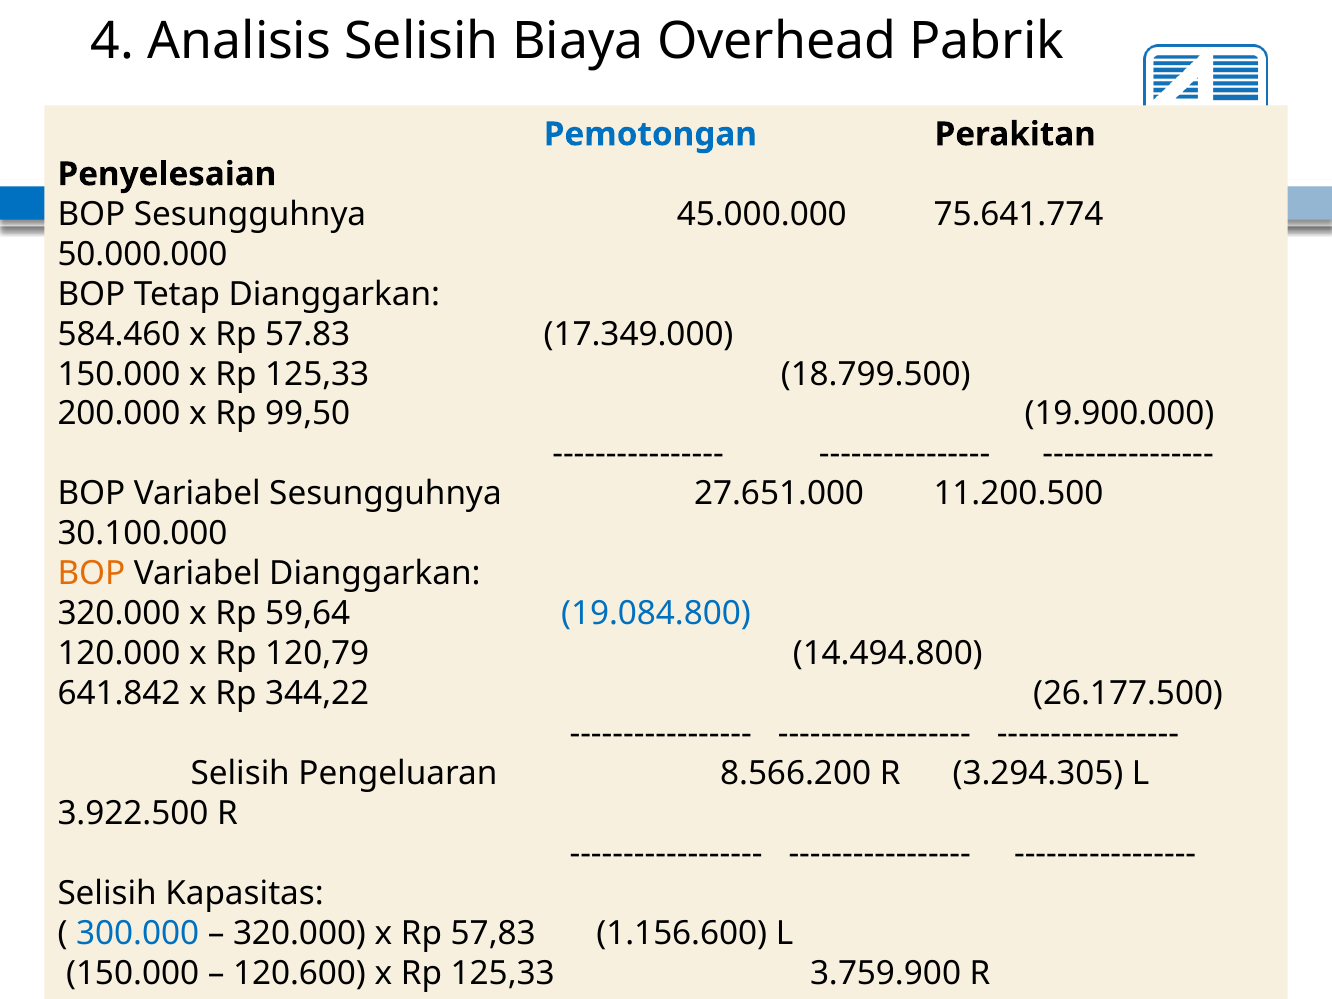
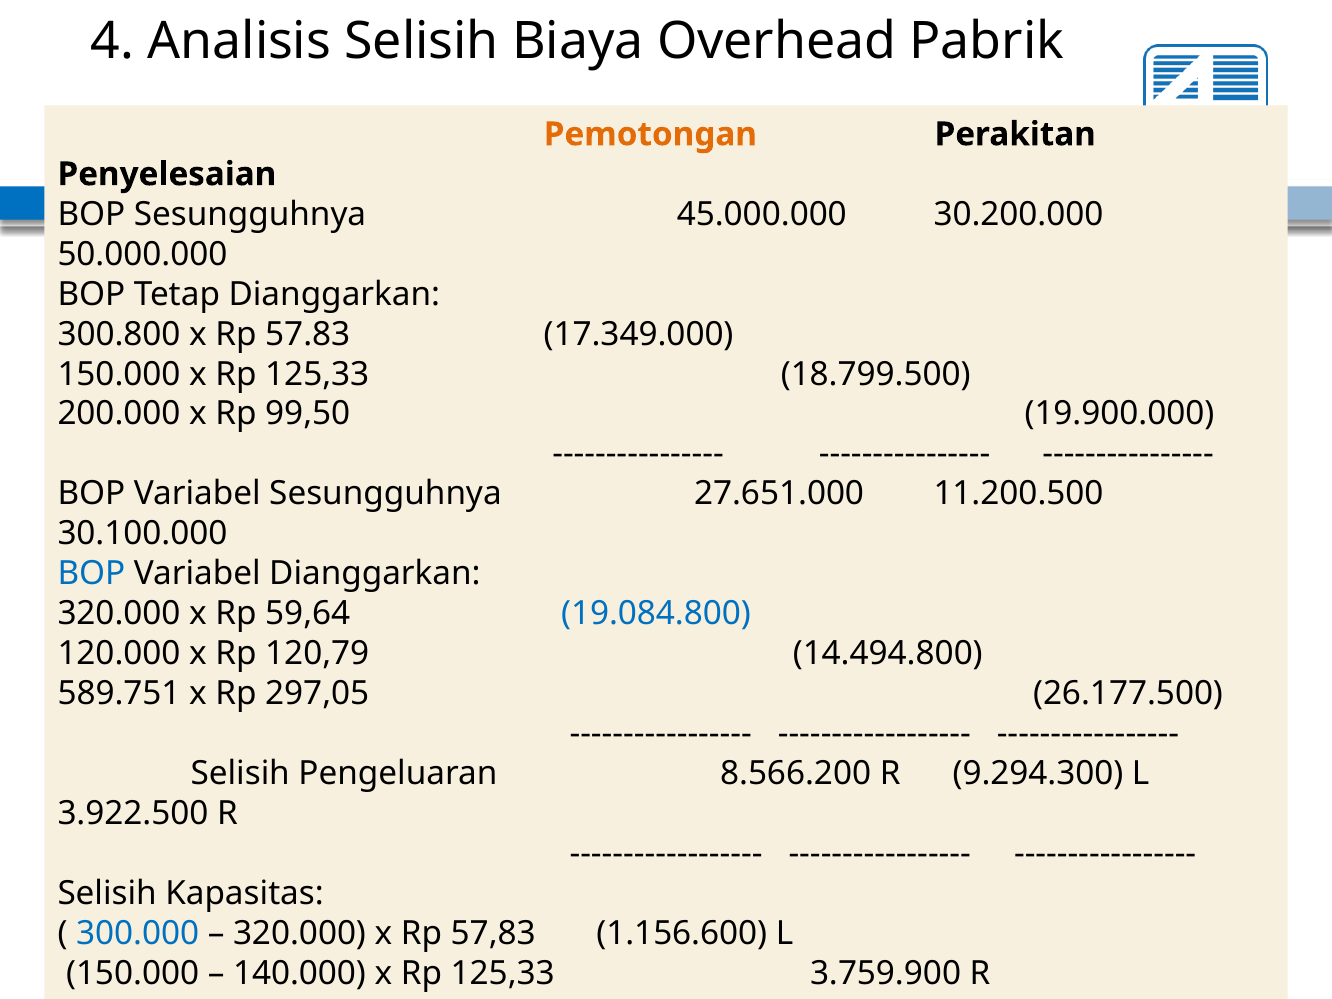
Pemotongan colour: blue -> orange (650, 134)
75.641.774: 75.641.774 -> 30.200.000 (1018, 214)
584.460: 584.460 -> 300.800 (119, 334)
BOP colour: orange -> blue (91, 574)
641.842: 641.842 -> 589.751 (119, 694)
344,22: 344,22 -> 297,05 (317, 694)
3.294.305: 3.294.305 -> 9.294.300 (1038, 774)
120.600: 120.600 -> 140.000 (300, 973)
